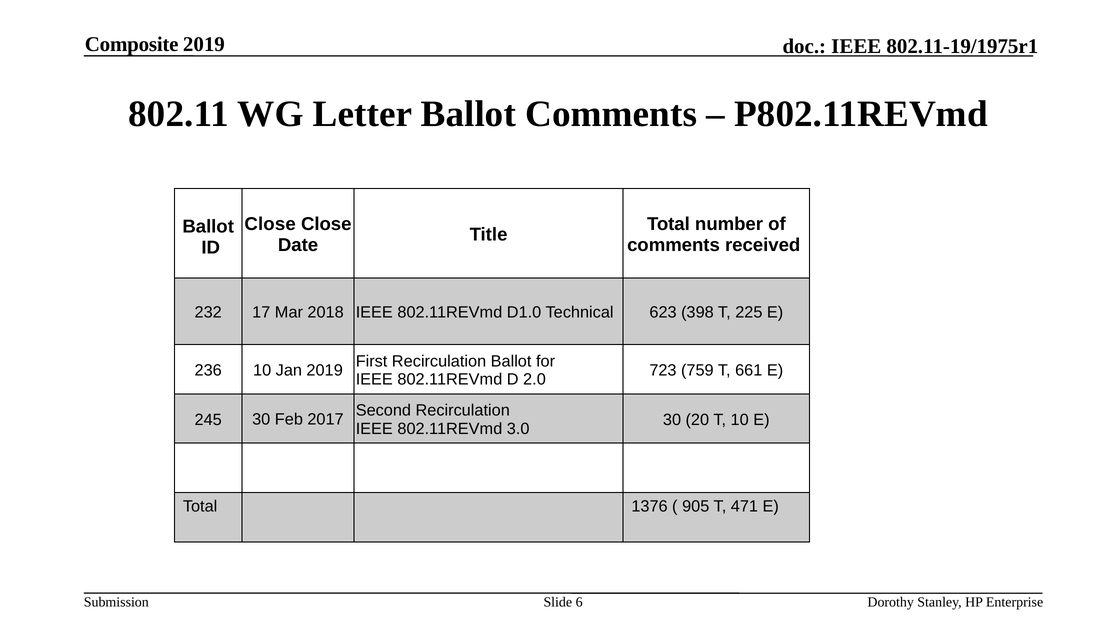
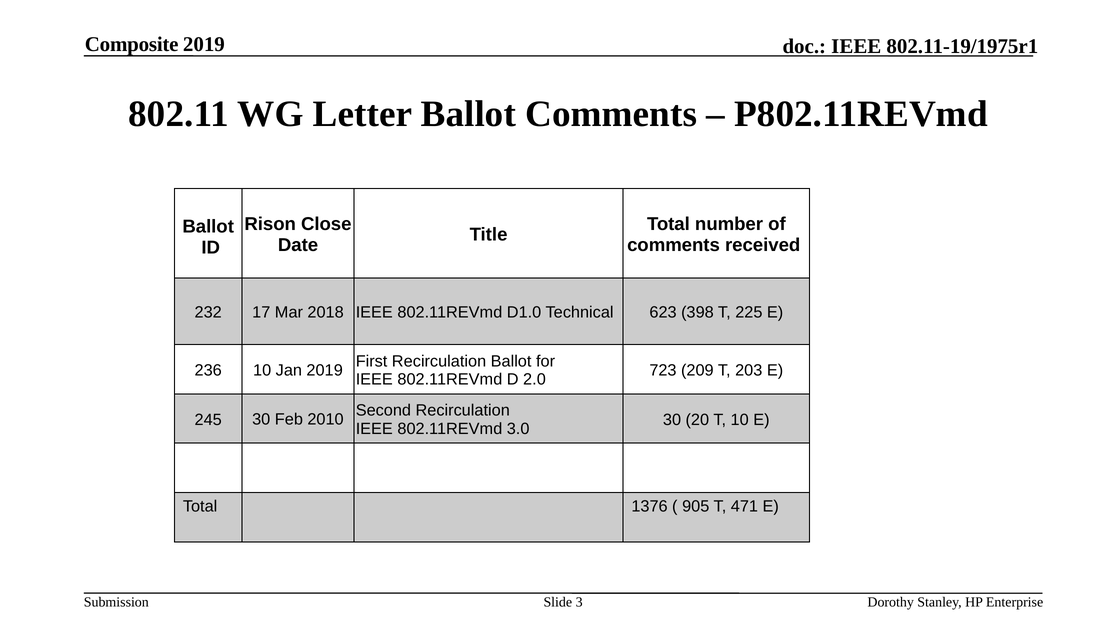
Close: Close -> Rison (270, 224)
759: 759 -> 209 (697, 371)
661: 661 -> 203 (749, 371)
2017: 2017 -> 2010 (326, 420)
6: 6 -> 3 (579, 603)
